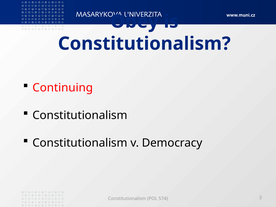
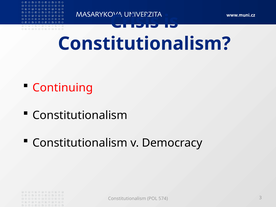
Obey: Obey -> Crisis (135, 22)
